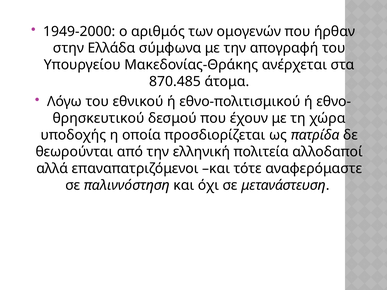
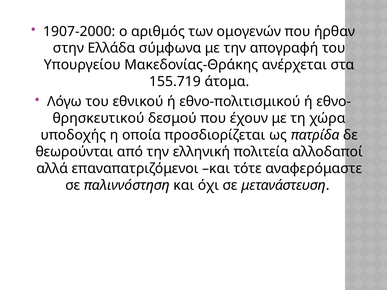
1949-2000: 1949-2000 -> 1907-2000 (79, 31)
870.485: 870.485 -> 155.719 (175, 82)
